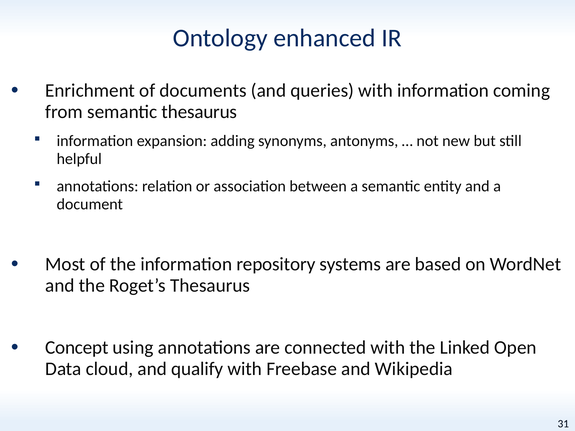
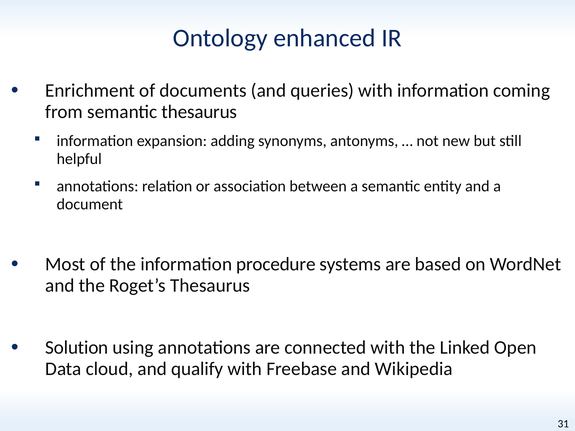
repository: repository -> procedure (276, 264)
Concept: Concept -> Solution (77, 348)
